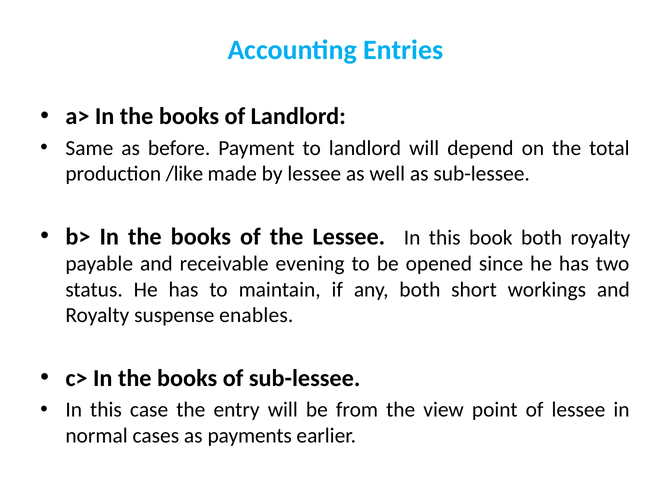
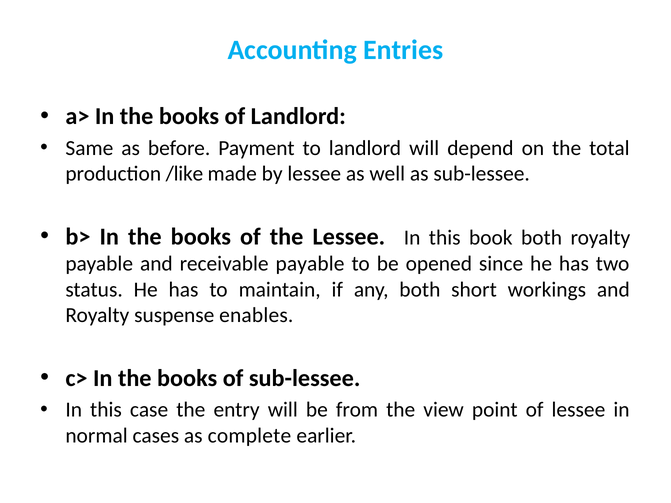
receivable evening: evening -> payable (310, 264)
payments: payments -> complete (249, 436)
